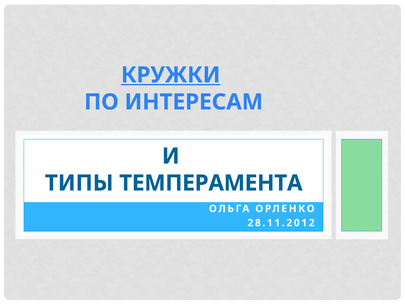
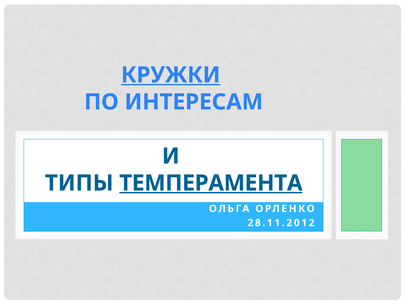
ТЕМПЕРАМЕНТА underline: none -> present (211, 183)
